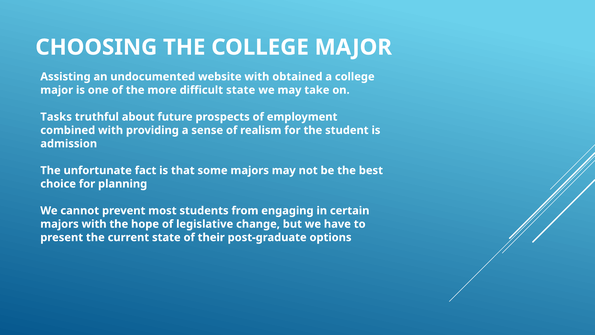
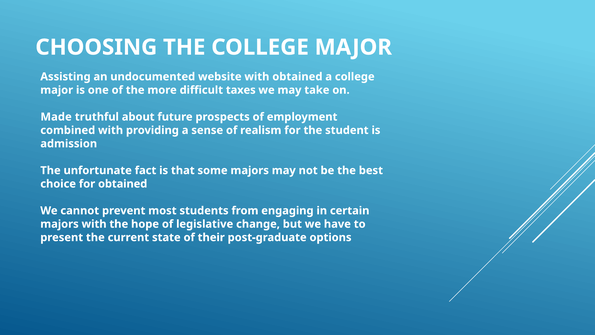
difficult state: state -> taxes (241, 90)
Tasks: Tasks -> Made (56, 117)
for planning: planning -> obtained (123, 184)
